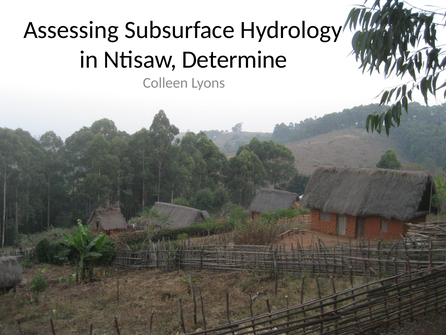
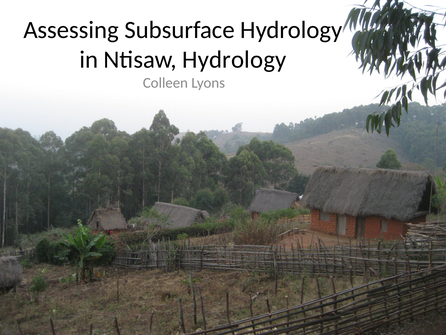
Ntisaw Determine: Determine -> Hydrology (234, 60)
